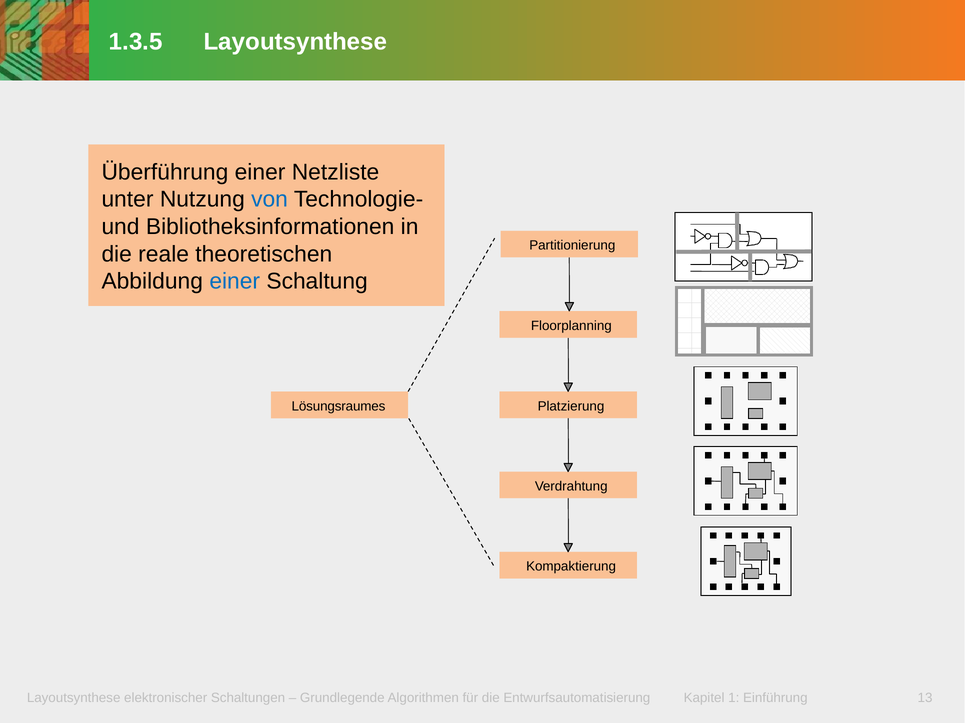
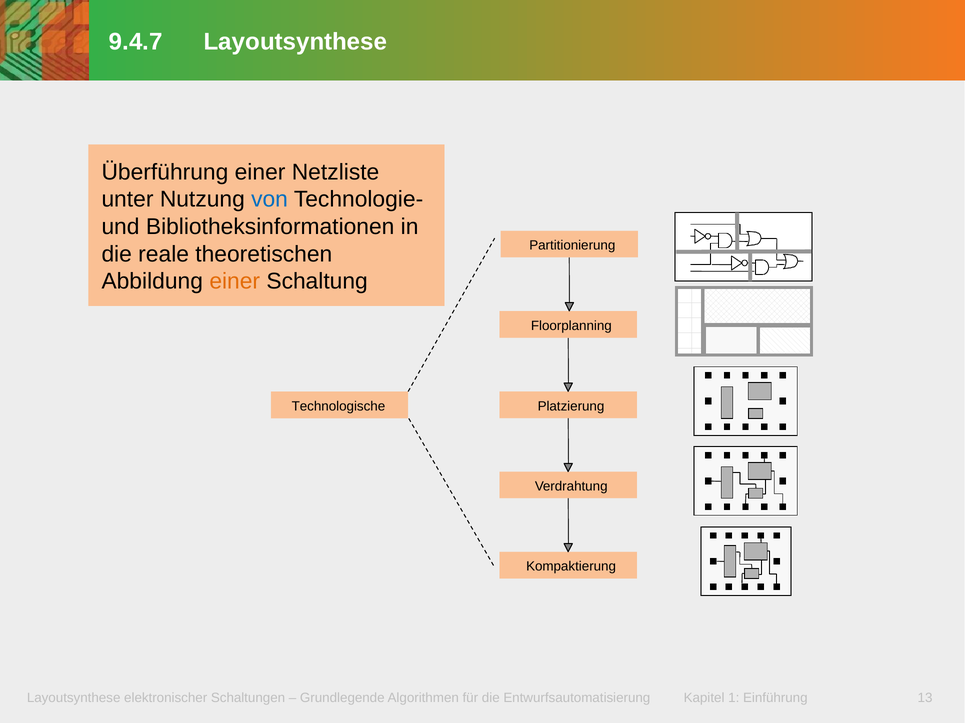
1.3.5: 1.3.5 -> 9.4.7 (136, 42)
einer colour: blue -> orange (235, 282)
Lösungsraumes: Lösungsraumes -> Technologische (338, 407)
